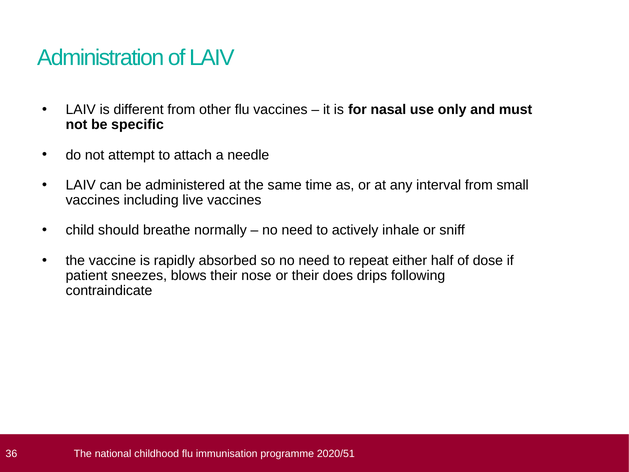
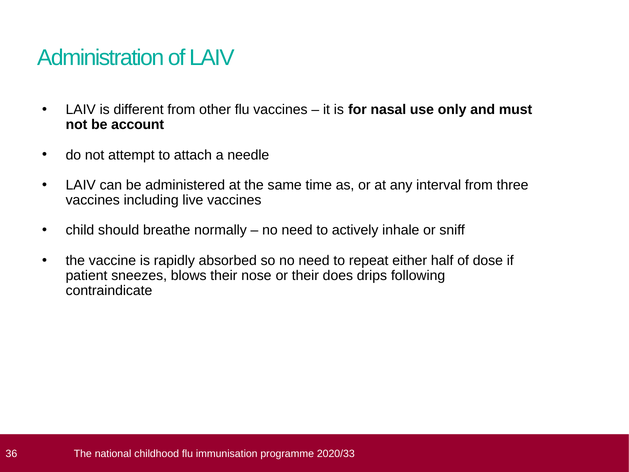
specific: specific -> account (138, 125)
small: small -> three (513, 185)
2020/51: 2020/51 -> 2020/33 (336, 454)
